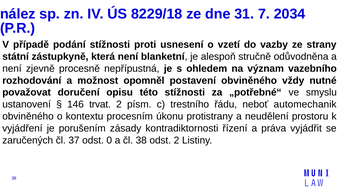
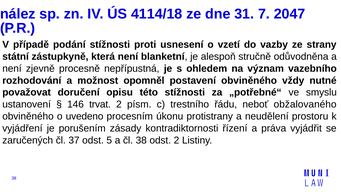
8229/18: 8229/18 -> 4114/18 (157, 14)
2034: 2034 -> 2047 (290, 14)
automechanik: automechanik -> obžalovaného (305, 104)
kontextu: kontextu -> uvedeno (85, 116)
0: 0 -> 5 (109, 140)
